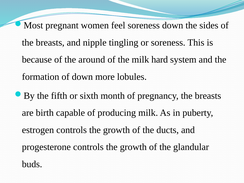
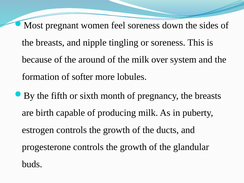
hard: hard -> over (160, 60)
of down: down -> softer (82, 77)
